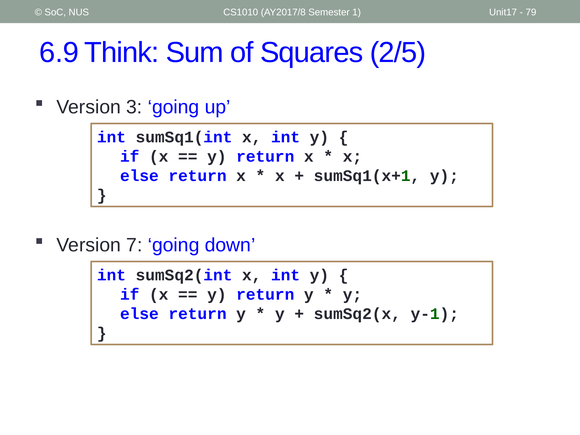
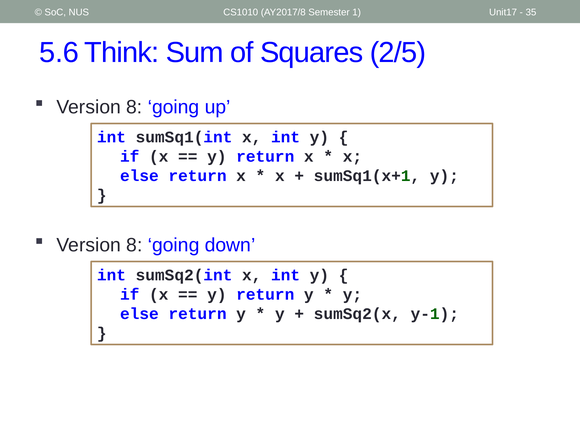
79: 79 -> 35 (531, 12)
6.9: 6.9 -> 5.6 (59, 53)
3: 3 -> 8 (134, 107)
7: 7 -> 8 (134, 245)
